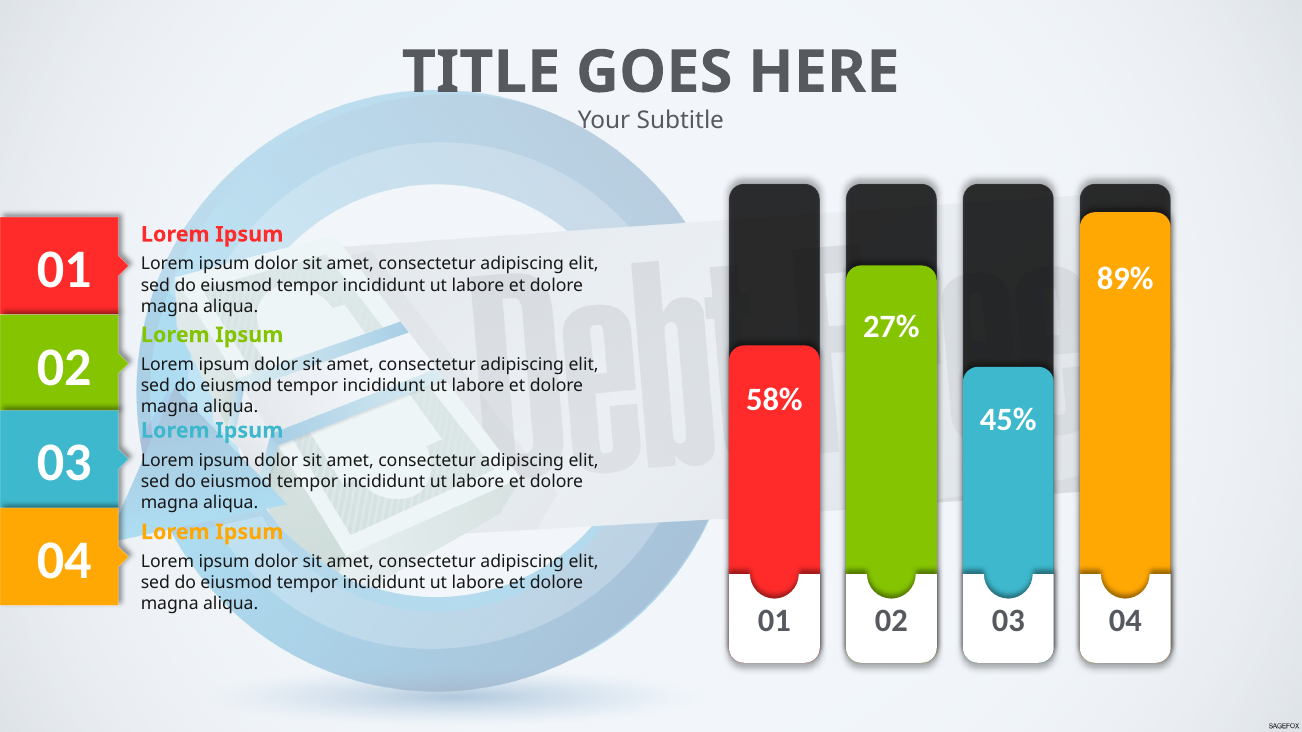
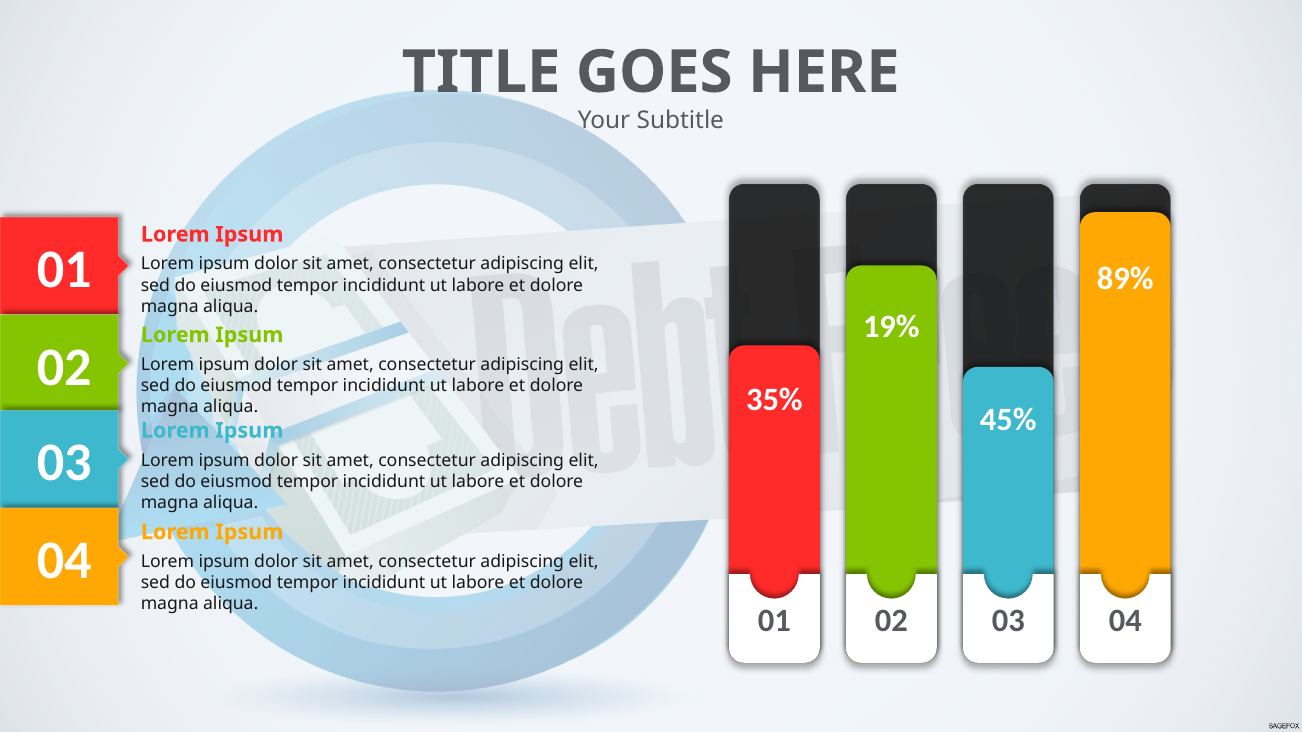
27%: 27% -> 19% (891, 327)
58%: 58% -> 35% (774, 400)
